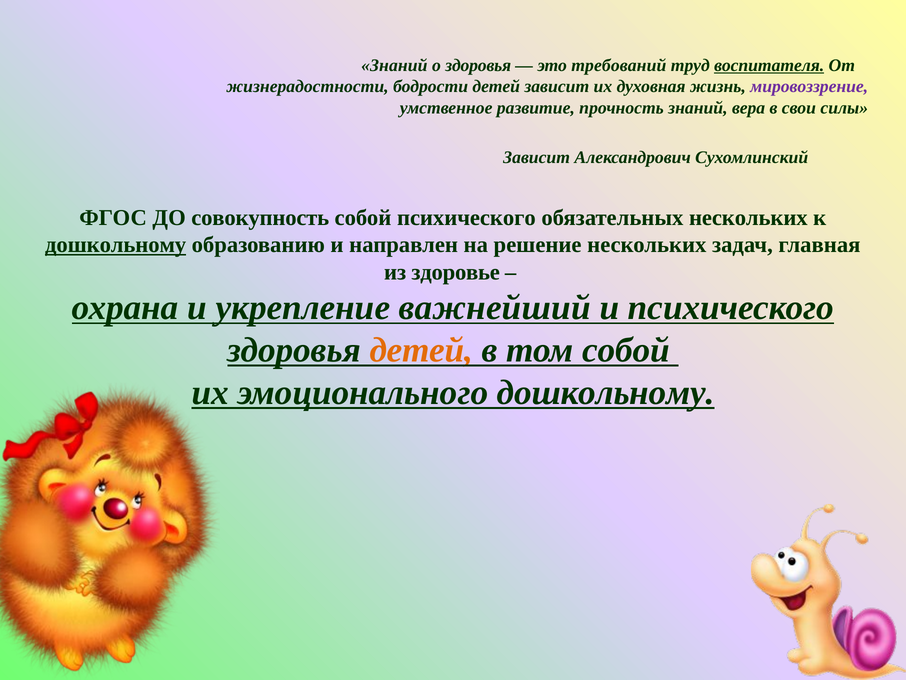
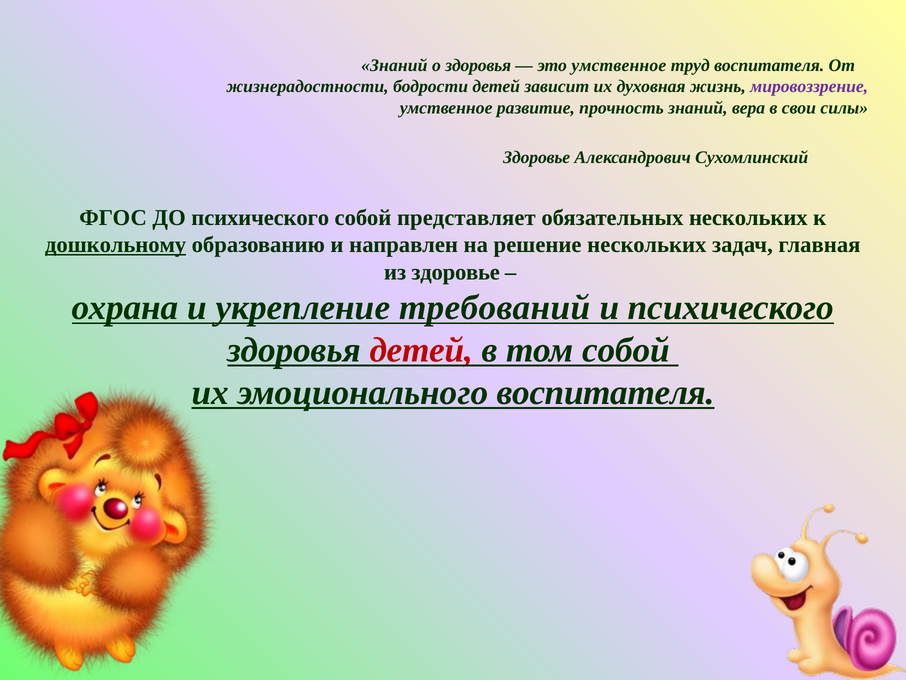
это требований: требований -> умственное (619, 65)
воспитателя underline: present -> none (769, 65)
Зависит: Зависит -> Здоровье (537, 158)
ДО совокупность: совокупность -> психического (260, 218)
собой психического: психического -> представляет (466, 218)
важнейший: важнейший -> требований (495, 308)
детей colour: orange -> red (421, 350)
эмоционального дошкольному: дошкольному -> воспитателя (606, 392)
